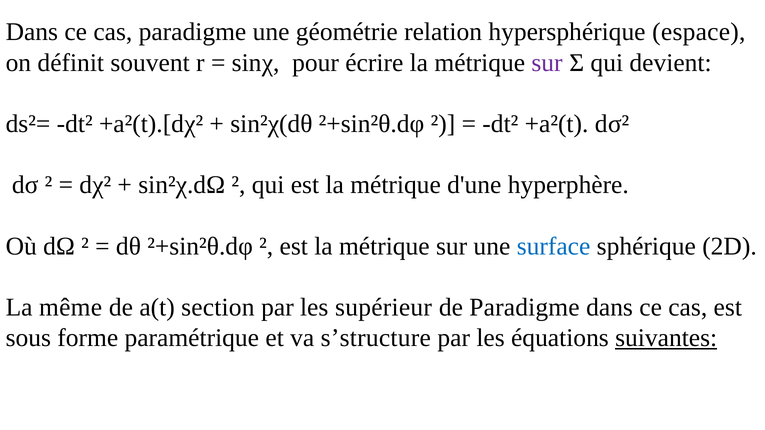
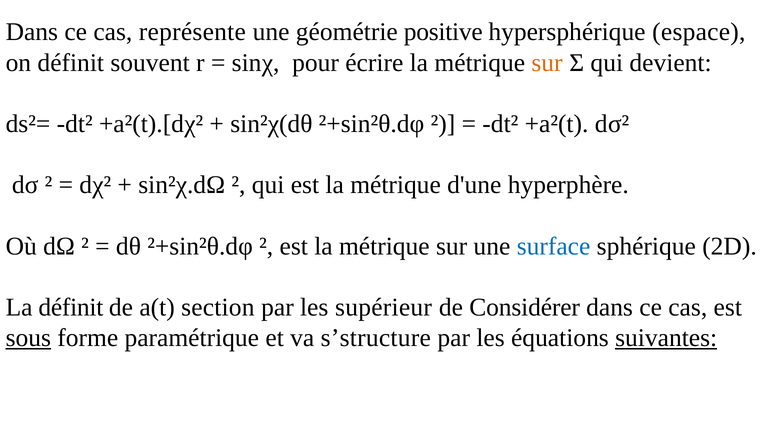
cas paradigme: paradigme -> représente (192, 32)
relation: relation -> positive (443, 32)
sur colour: purple -> orange (547, 63)
La même: même -> définit (71, 308)
de Paradigme: Paradigme -> Considérer (525, 308)
sous underline: none -> present (28, 338)
